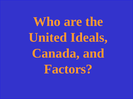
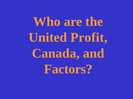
Ideals: Ideals -> Profit (89, 38)
